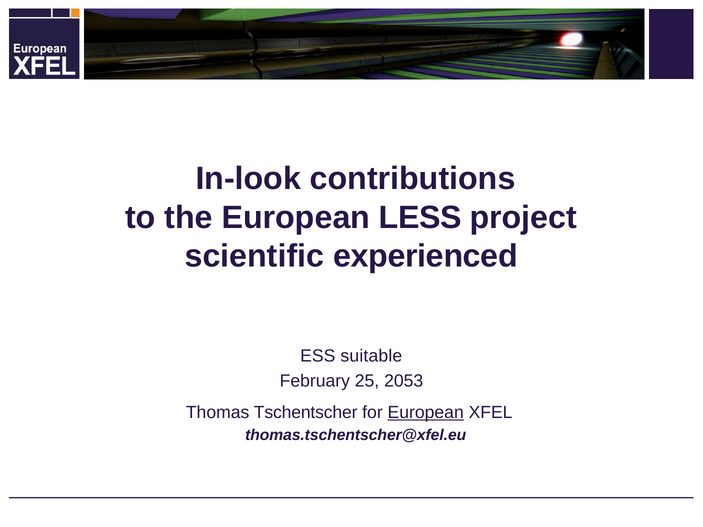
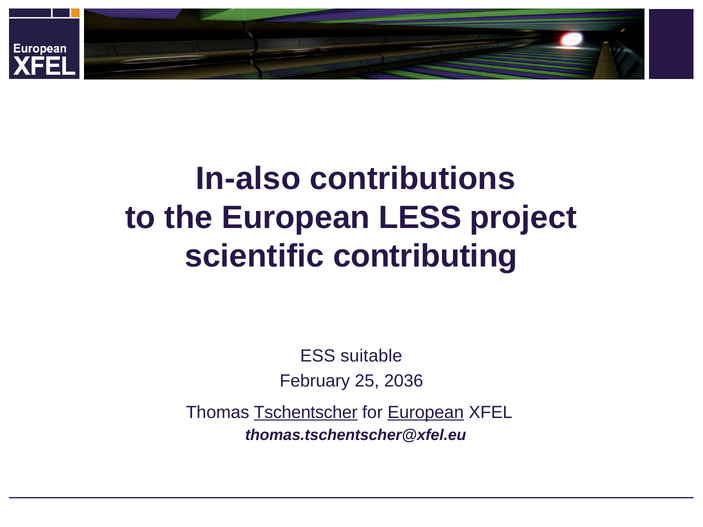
In-look: In-look -> In-also (248, 179)
experienced: experienced -> contributing (425, 256)
2053: 2053 -> 2036 (404, 381)
Tschentscher underline: none -> present (306, 413)
